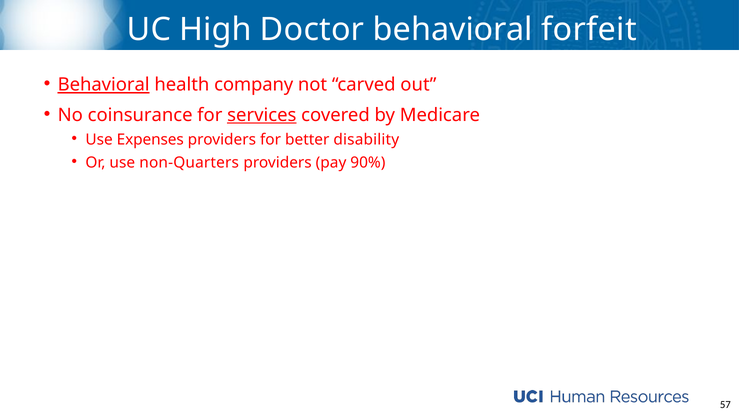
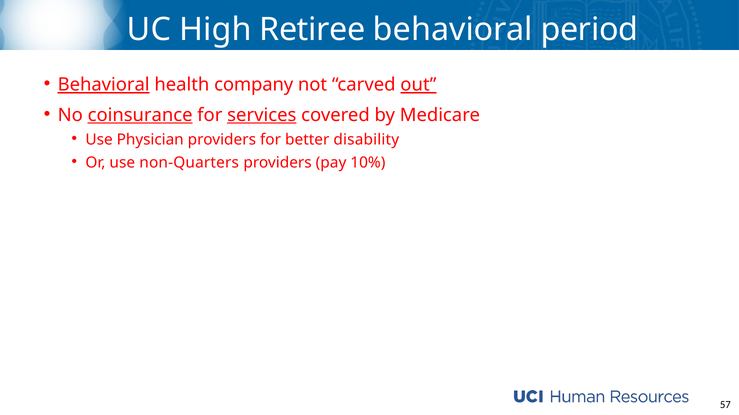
Doctor: Doctor -> Retiree (312, 30)
forfeit: forfeit -> period (589, 30)
out underline: none -> present (418, 85)
coinsurance underline: none -> present (140, 115)
Expenses: Expenses -> Physician (150, 140)
90%: 90% -> 10% (368, 163)
